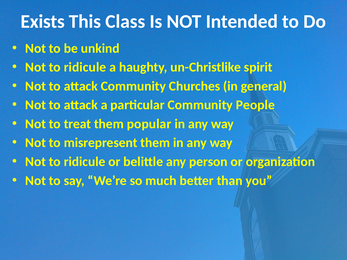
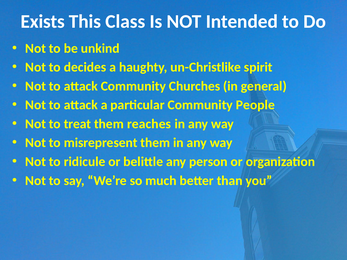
ridicule: ridicule -> decides (85, 67)
popular: popular -> reaches (149, 124)
